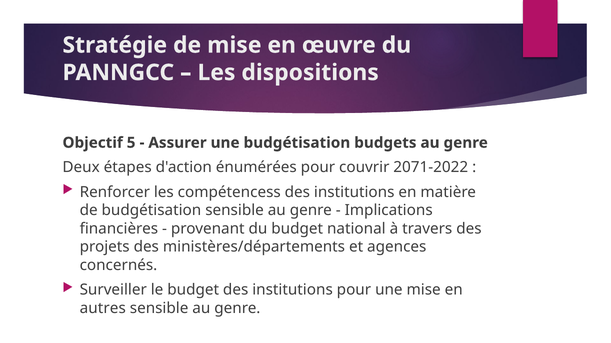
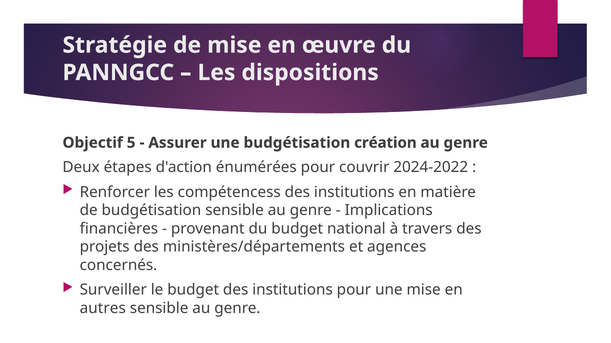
budgets: budgets -> création (385, 143)
2071-2022: 2071-2022 -> 2024-2022 (431, 168)
